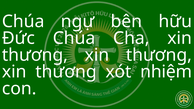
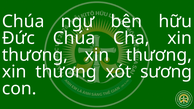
nhiệm: nhiệm -> sương (166, 72)
